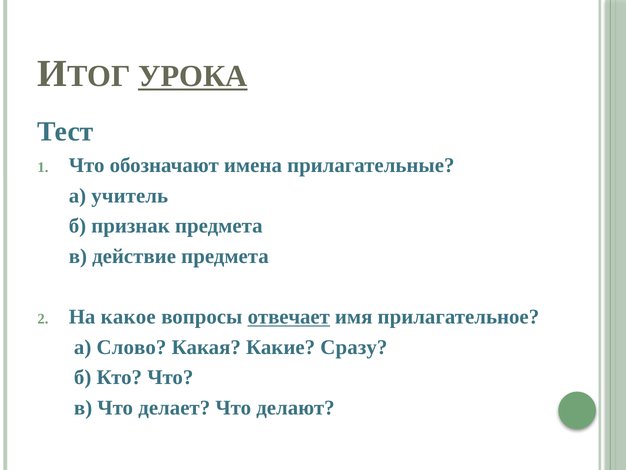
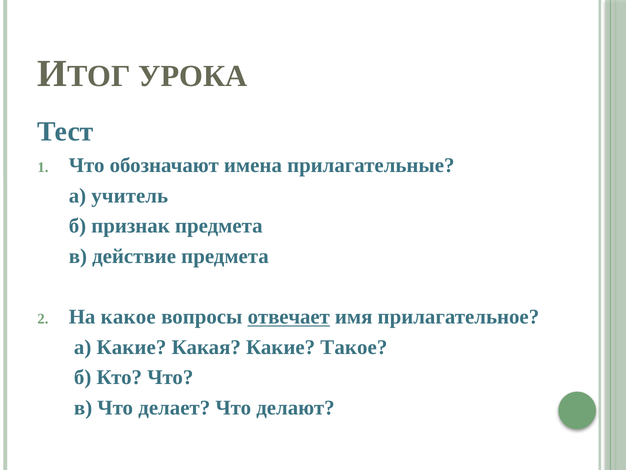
УРОКА underline: present -> none (193, 76)
а Слово: Слово -> Какие (131, 347)
Сразу: Сразу -> Такое (354, 347)
